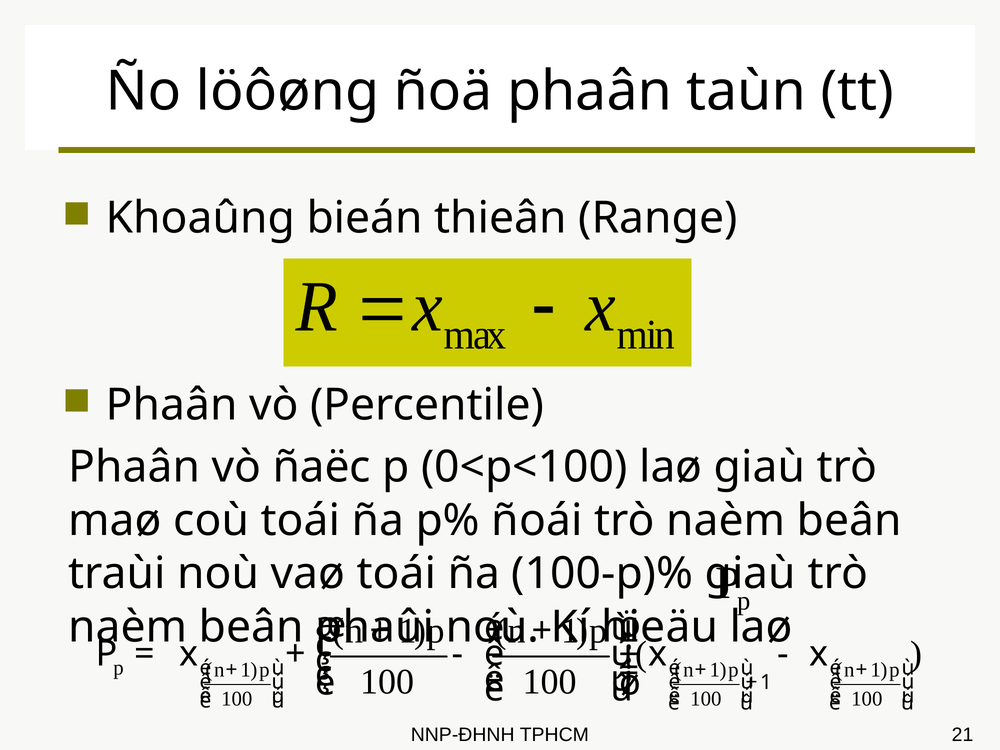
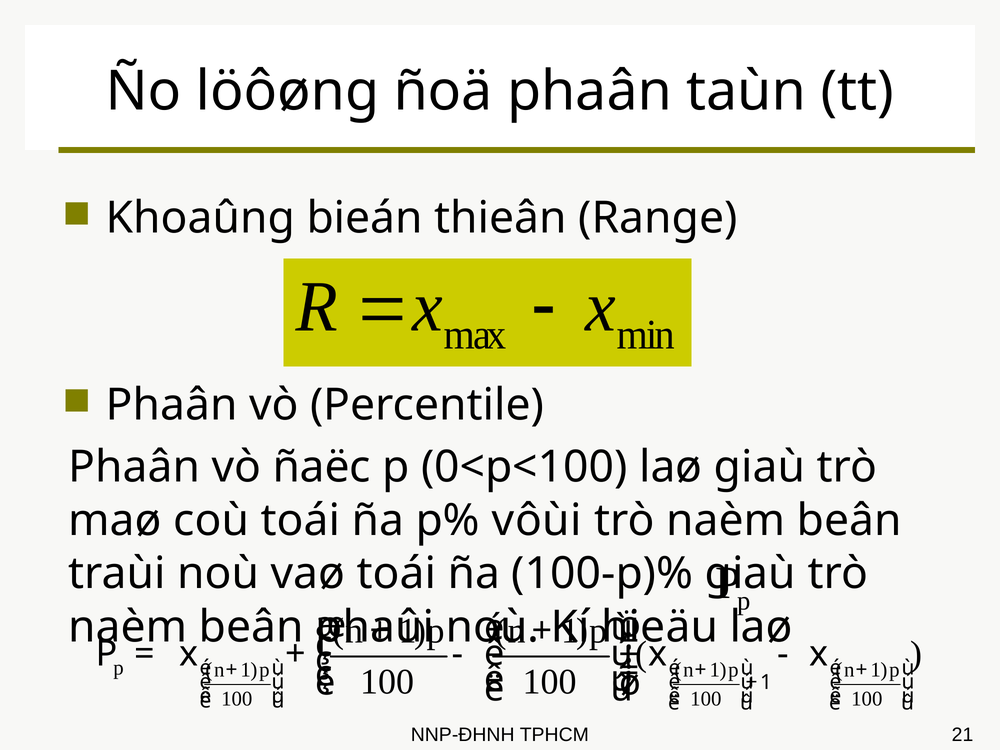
ñoái: ñoái -> vôùi (537, 520)
